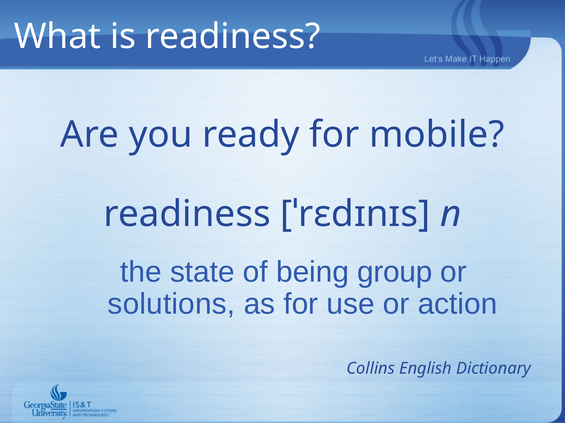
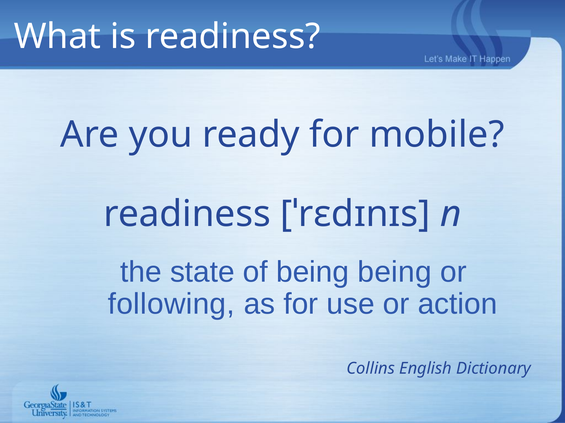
being group: group -> being (395, 272)
solutions: solutions -> following (171, 305)
